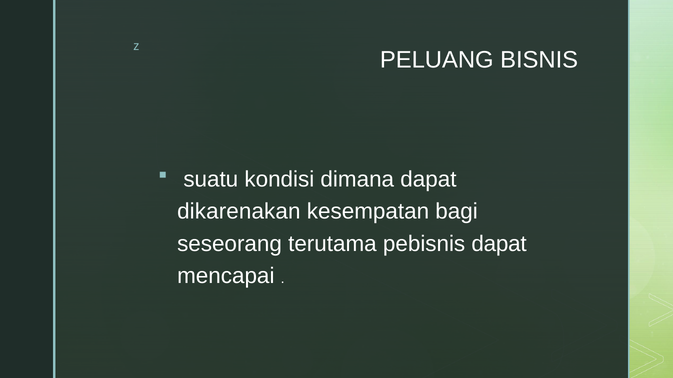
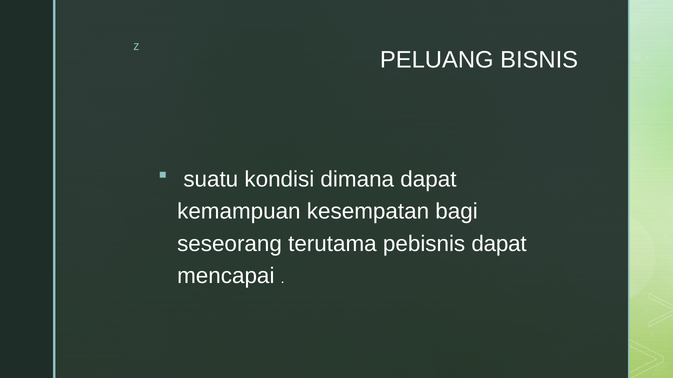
dikarenakan: dikarenakan -> kemampuan (239, 212)
